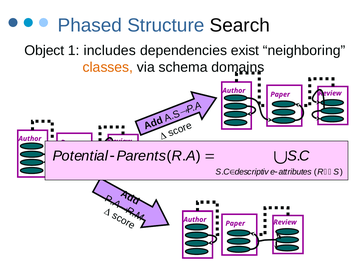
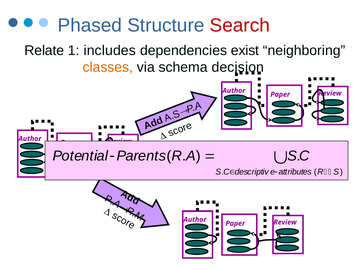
Search colour: black -> red (240, 25)
Object: Object -> Relate (44, 50)
domains: domains -> decision (238, 67)
